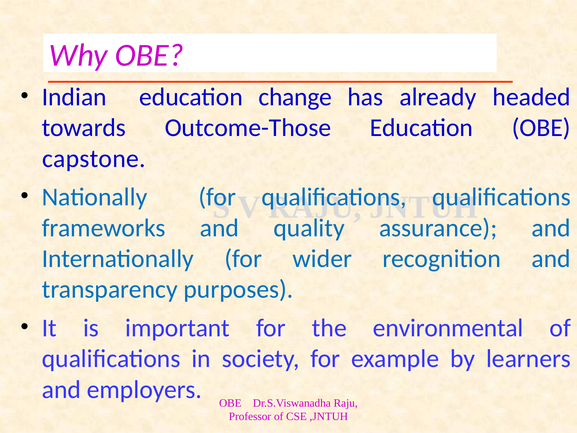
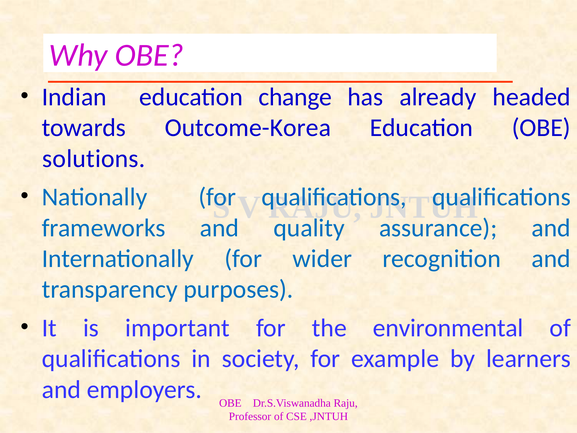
Outcome-Those: Outcome-Those -> Outcome-Korea (248, 128)
capstone: capstone -> solutions (94, 158)
